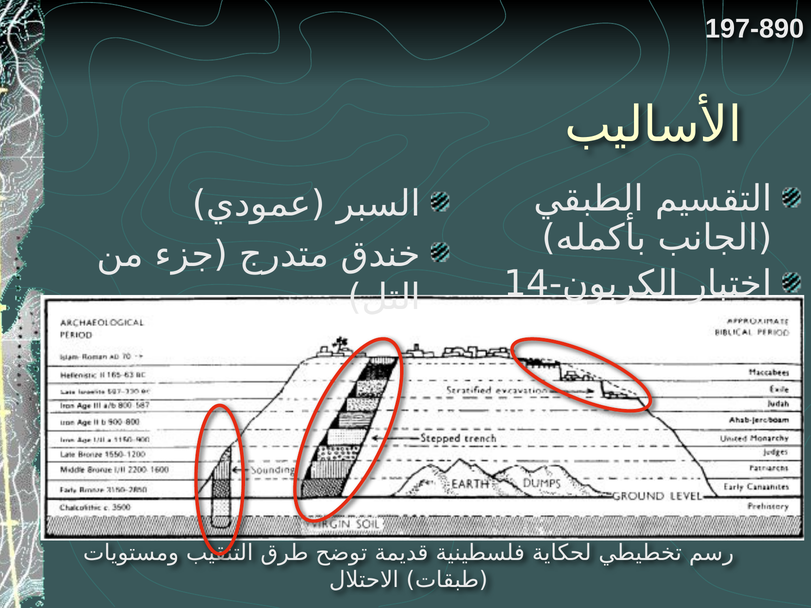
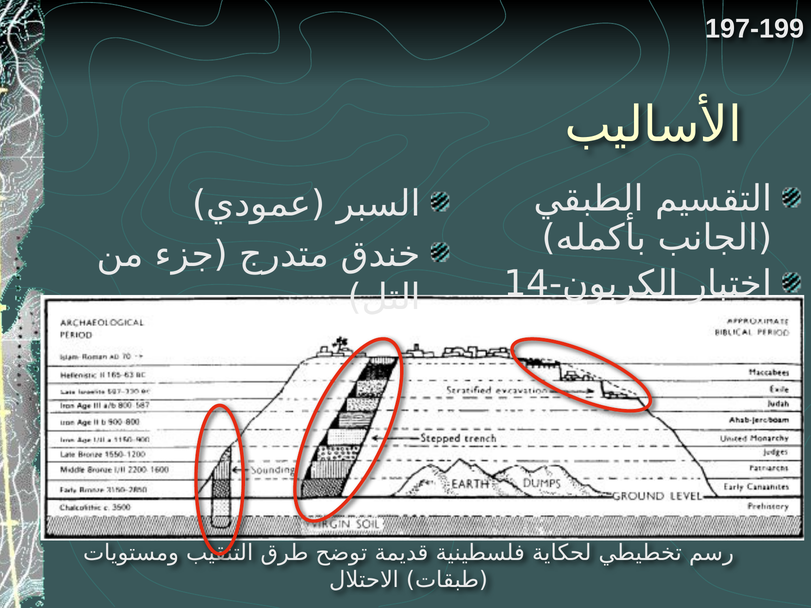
197-890: 197-890 -> 197-199 (755, 29)
